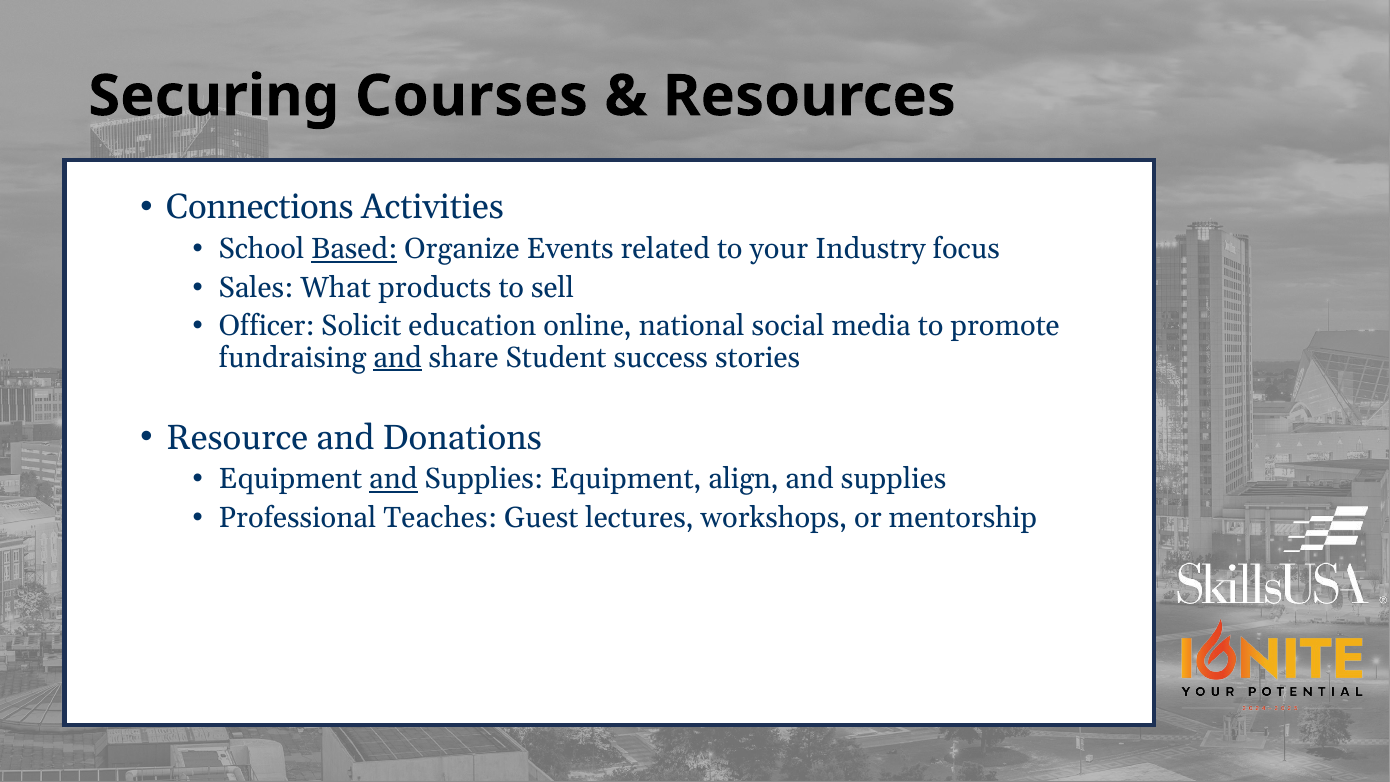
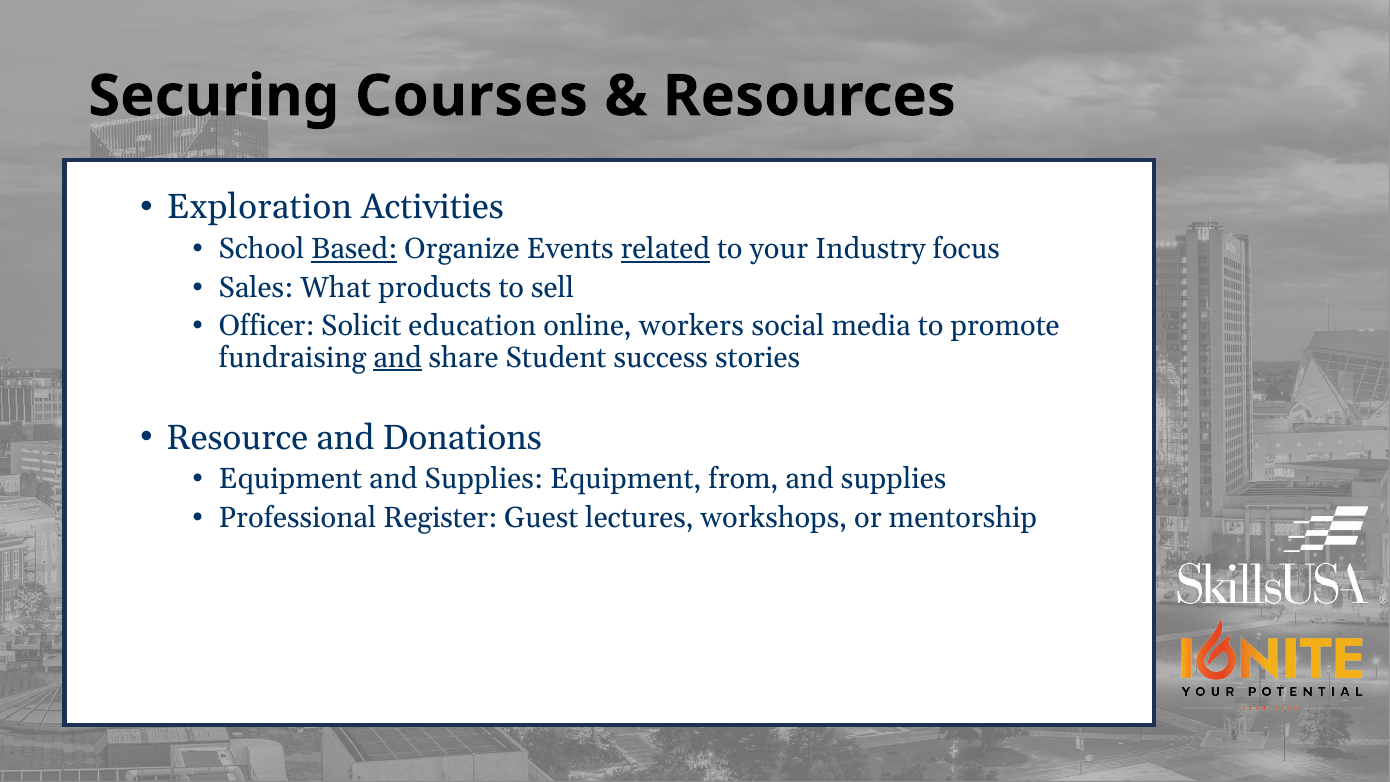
Connections: Connections -> Exploration (260, 207)
related underline: none -> present (665, 249)
national: national -> workers (692, 326)
and underline: present -> none (393, 479)
align: align -> from (743, 479)
Teaches: Teaches -> Register (440, 518)
